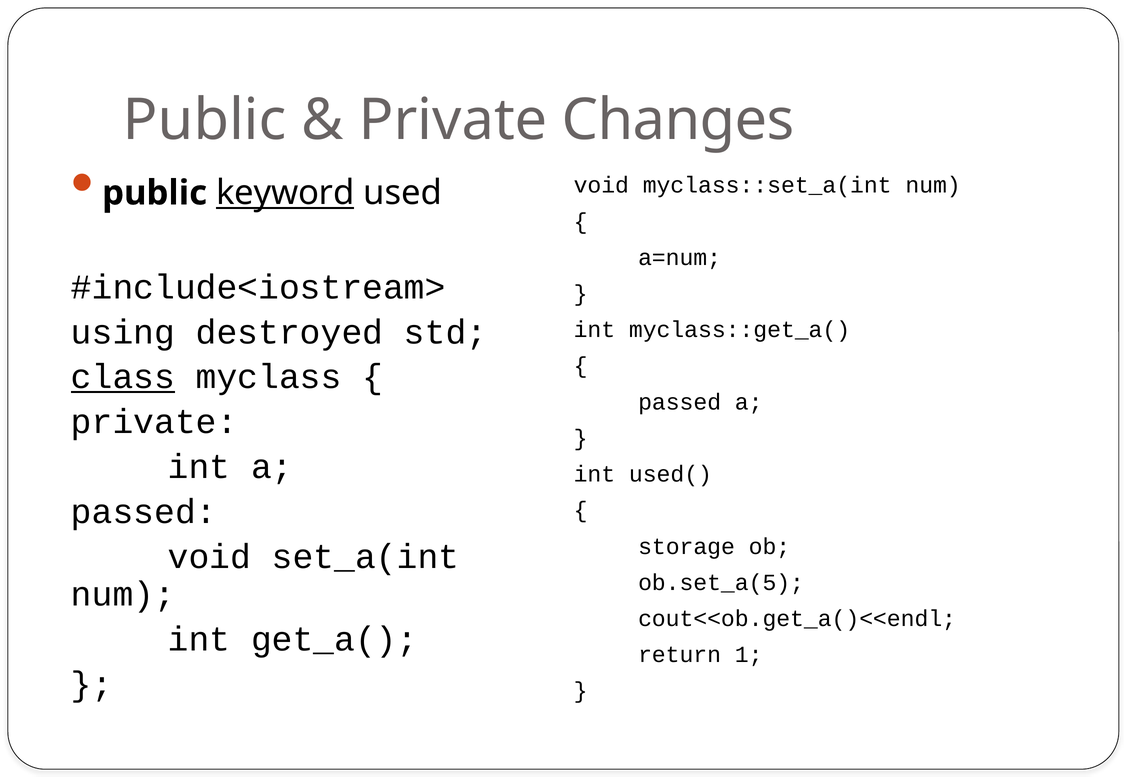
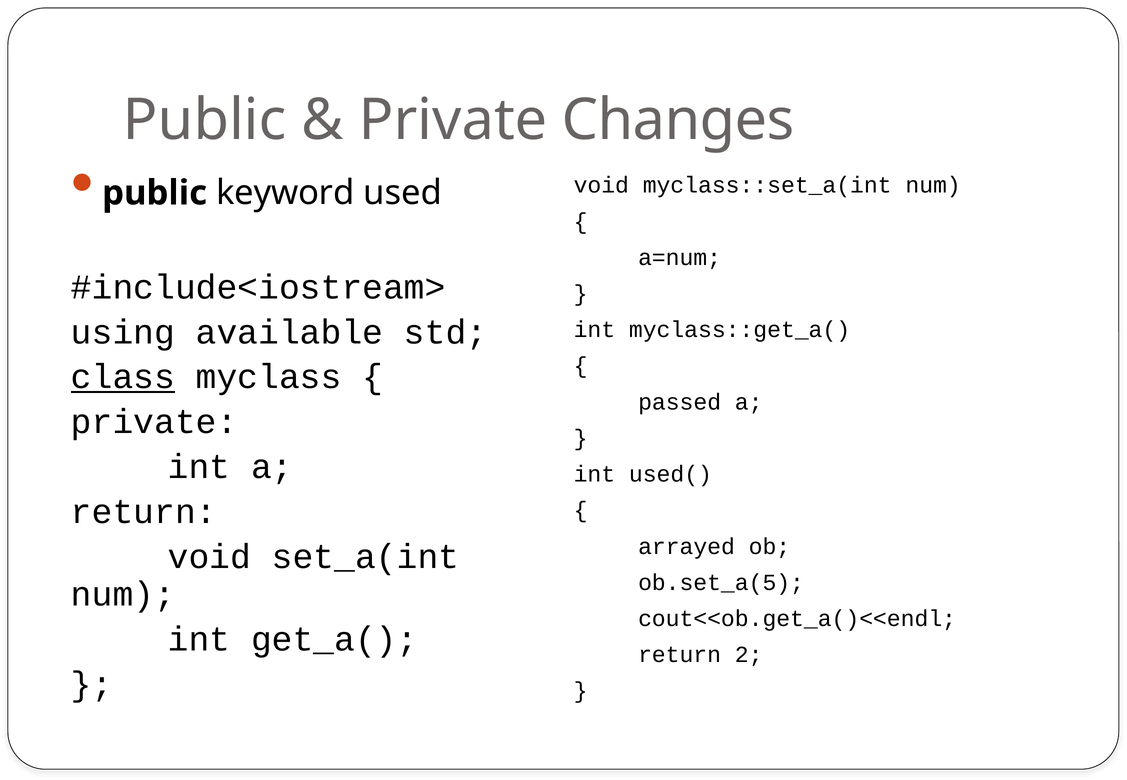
keyword underline: present -> none (285, 193)
destroyed: destroyed -> available (289, 332)
passed: passed -> return (144, 512)
storage: storage -> arrayed (687, 547)
1: 1 -> 2 (749, 655)
